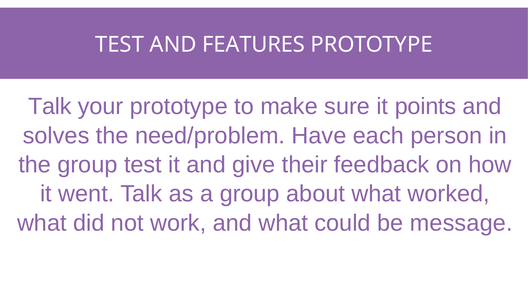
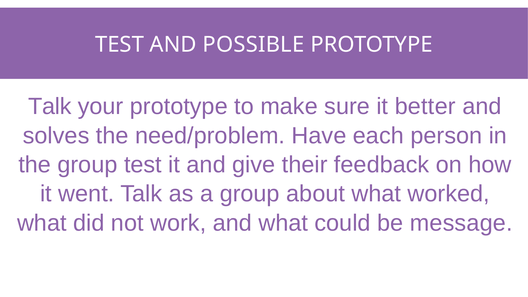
FEATURES: FEATURES -> POSSIBLE (253, 44)
points: points -> better (425, 106)
